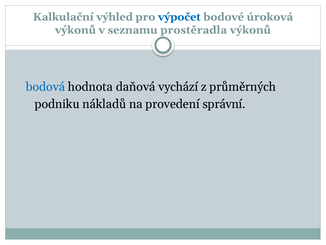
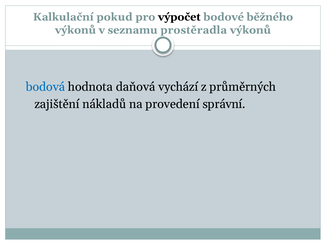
výhled: výhled -> pokud (114, 17)
výpočet colour: blue -> black (179, 17)
úroková: úroková -> běžného (270, 17)
podniku: podniku -> zajištění (57, 104)
